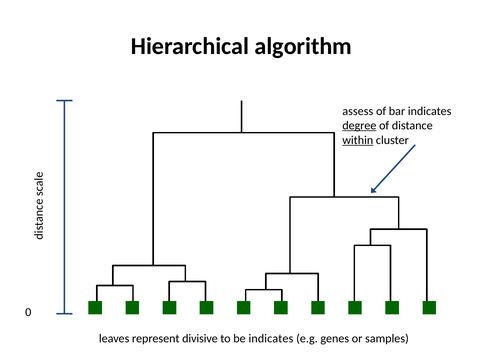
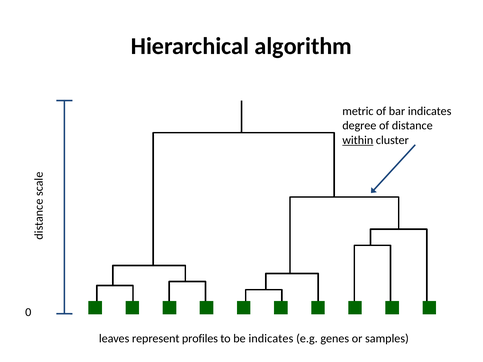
assess: assess -> metric (358, 111)
degree underline: present -> none (359, 126)
divisive: divisive -> profiles (200, 339)
